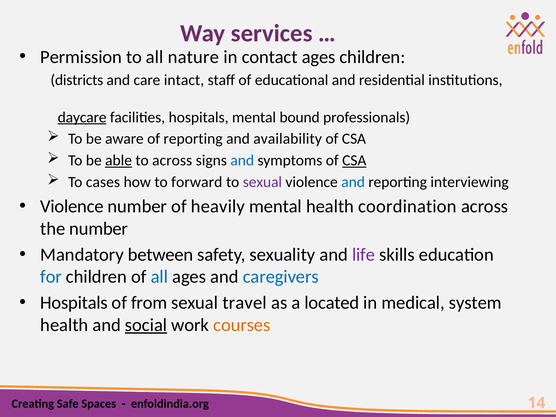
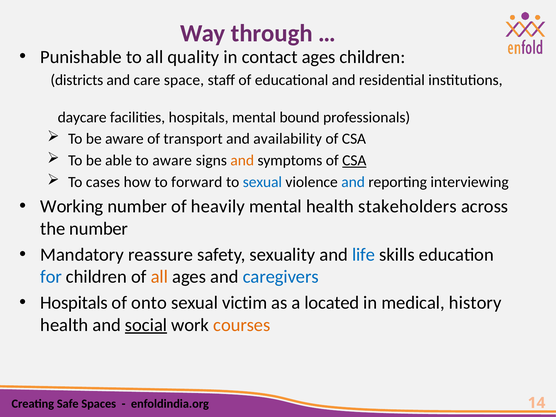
services: services -> through (272, 33)
Permission: Permission -> Punishable (81, 57)
nature: nature -> quality (193, 57)
intact: intact -> space (184, 80)
daycare underline: present -> none (82, 117)
of reporting: reporting -> transport (193, 139)
able underline: present -> none (119, 160)
to across: across -> aware (172, 160)
and colour: blue -> orange (242, 160)
sexual colour: purple -> blue (262, 182)
Violence: Violence -> Working (72, 206)
coordination: coordination -> stakeholders (407, 206)
between: between -> reassure (161, 255)
life colour: purple -> blue (364, 255)
all colour: blue -> orange (159, 277)
from: from -> onto (149, 303)
travel: travel -> victim (245, 303)
system: system -> history (475, 303)
